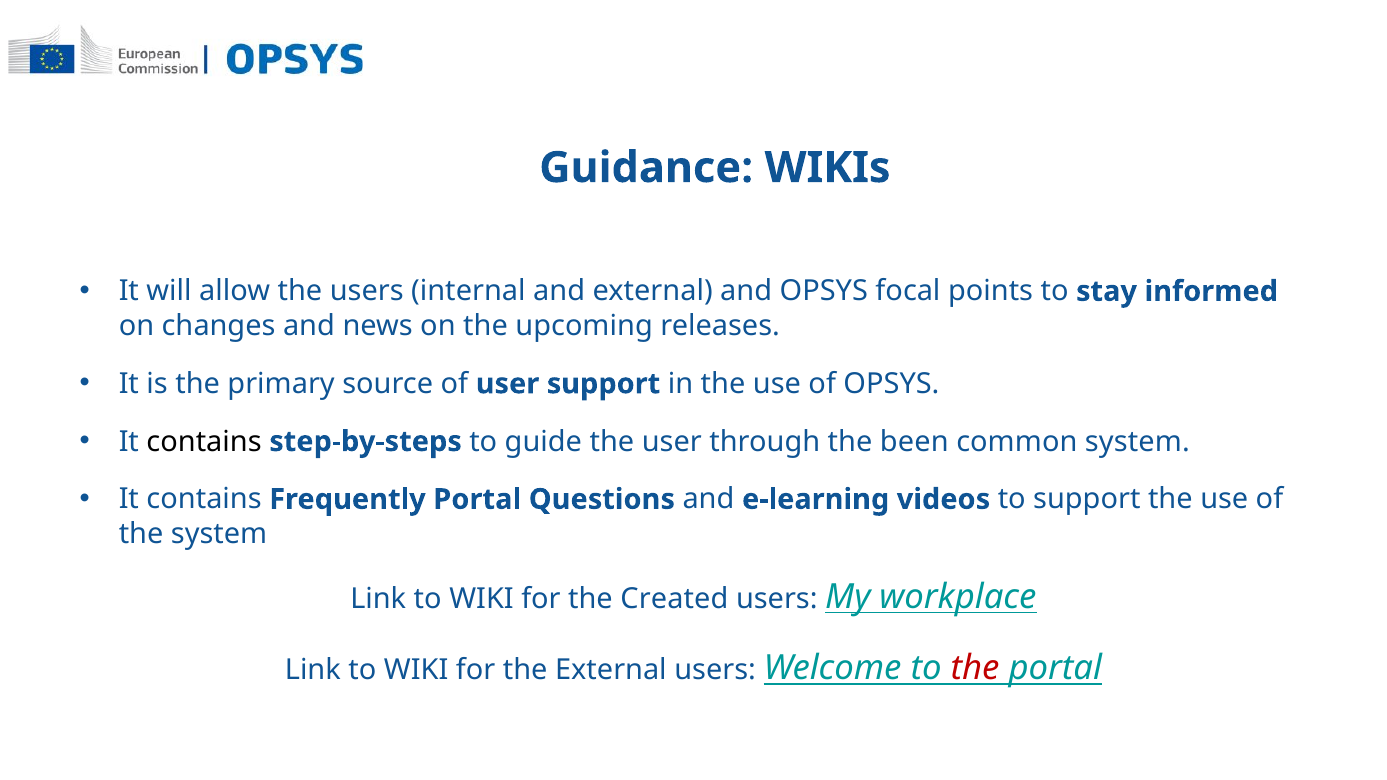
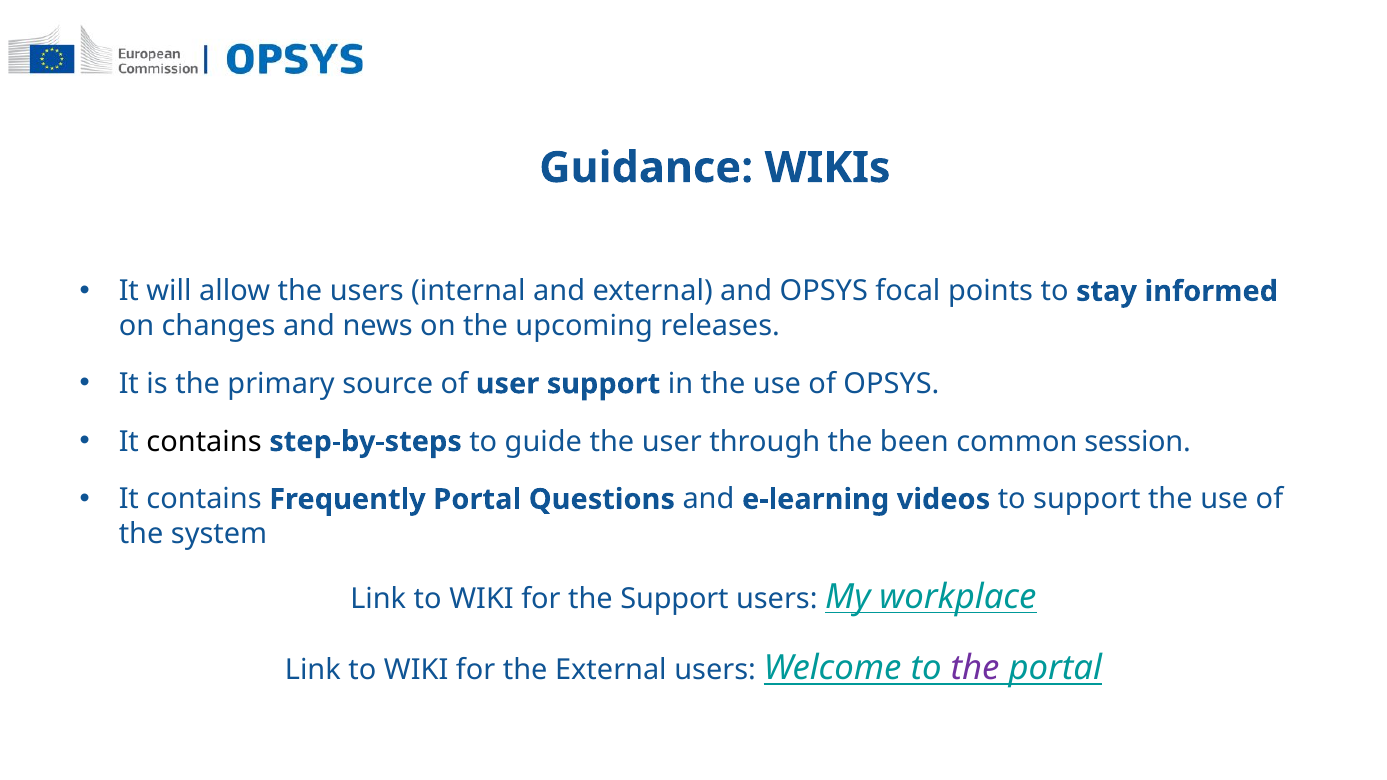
common system: system -> session (1138, 442)
the Created: Created -> Support (675, 599)
the colour: red -> purple (975, 669)
